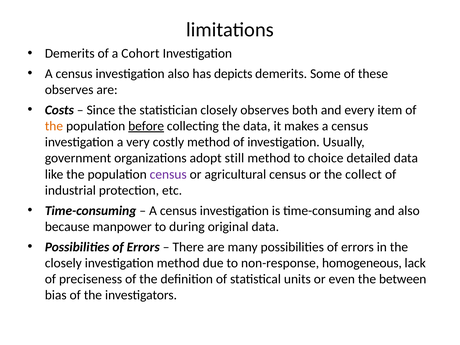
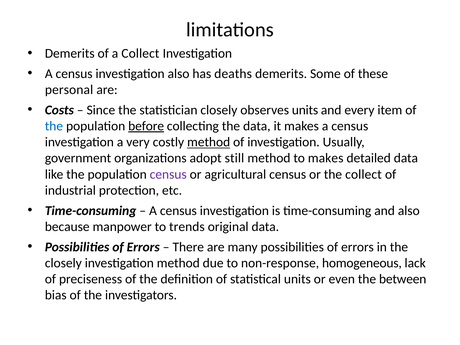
a Cohort: Cohort -> Collect (140, 53)
depicts: depicts -> deaths (233, 74)
observes: observes -> personal (69, 90)
observes both: both -> units (305, 110)
the colour: orange -> blue (54, 126)
method underline: none -> present (209, 142)
to choice: choice -> makes (326, 158)
during: during -> trends (187, 227)
